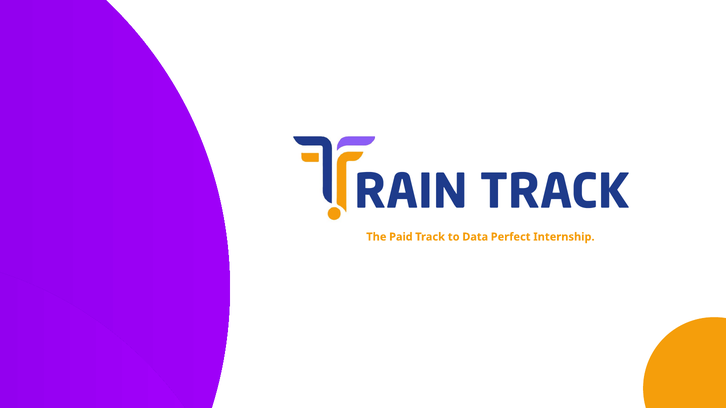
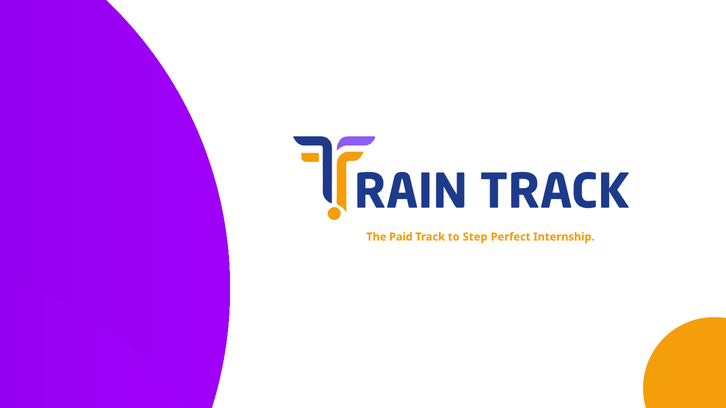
Data: Data -> Step (475, 237)
